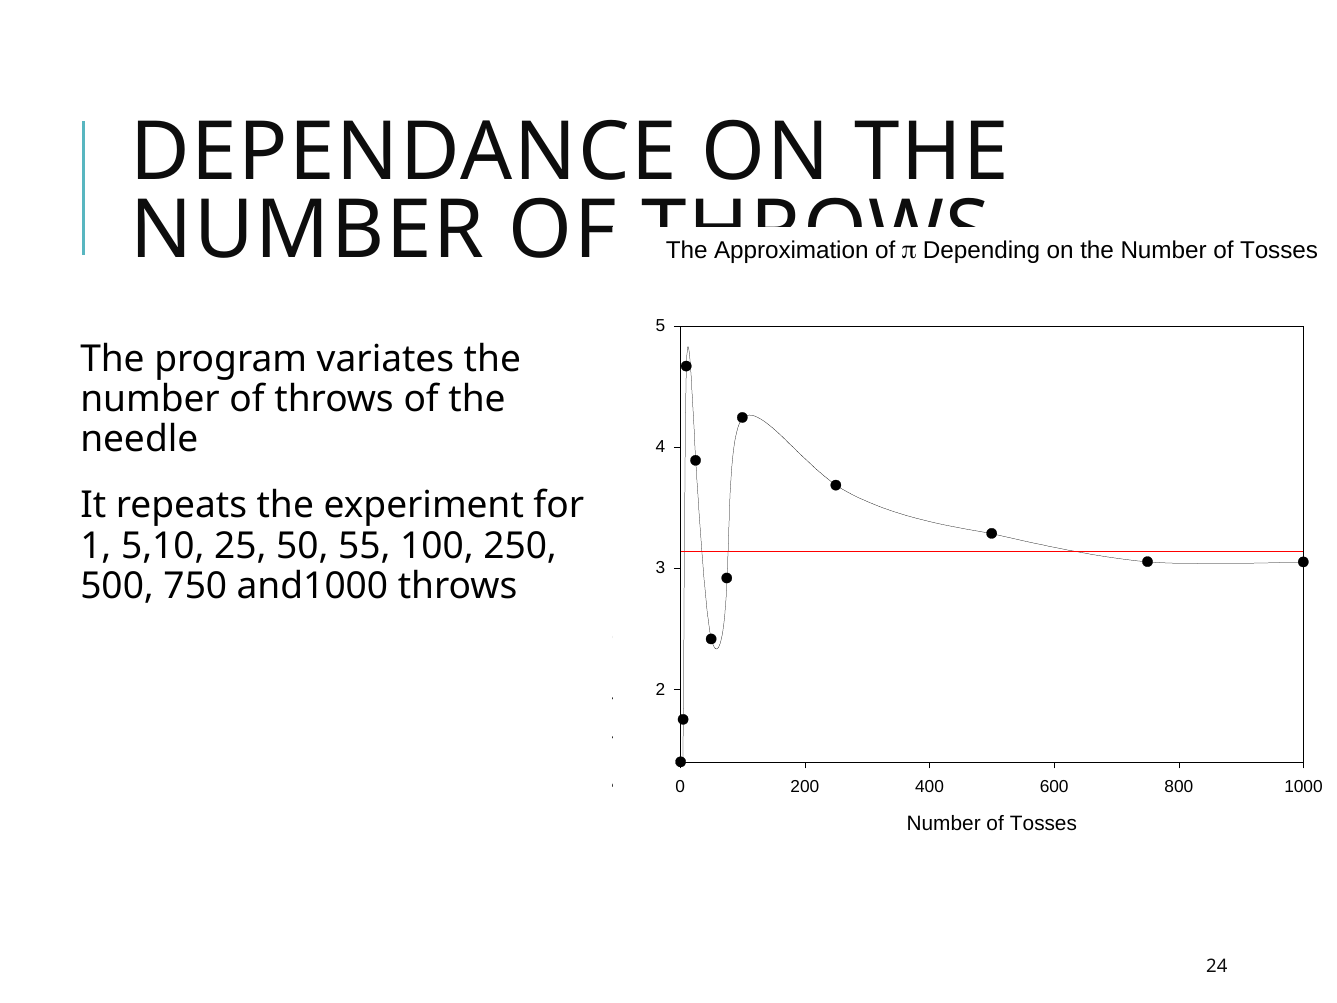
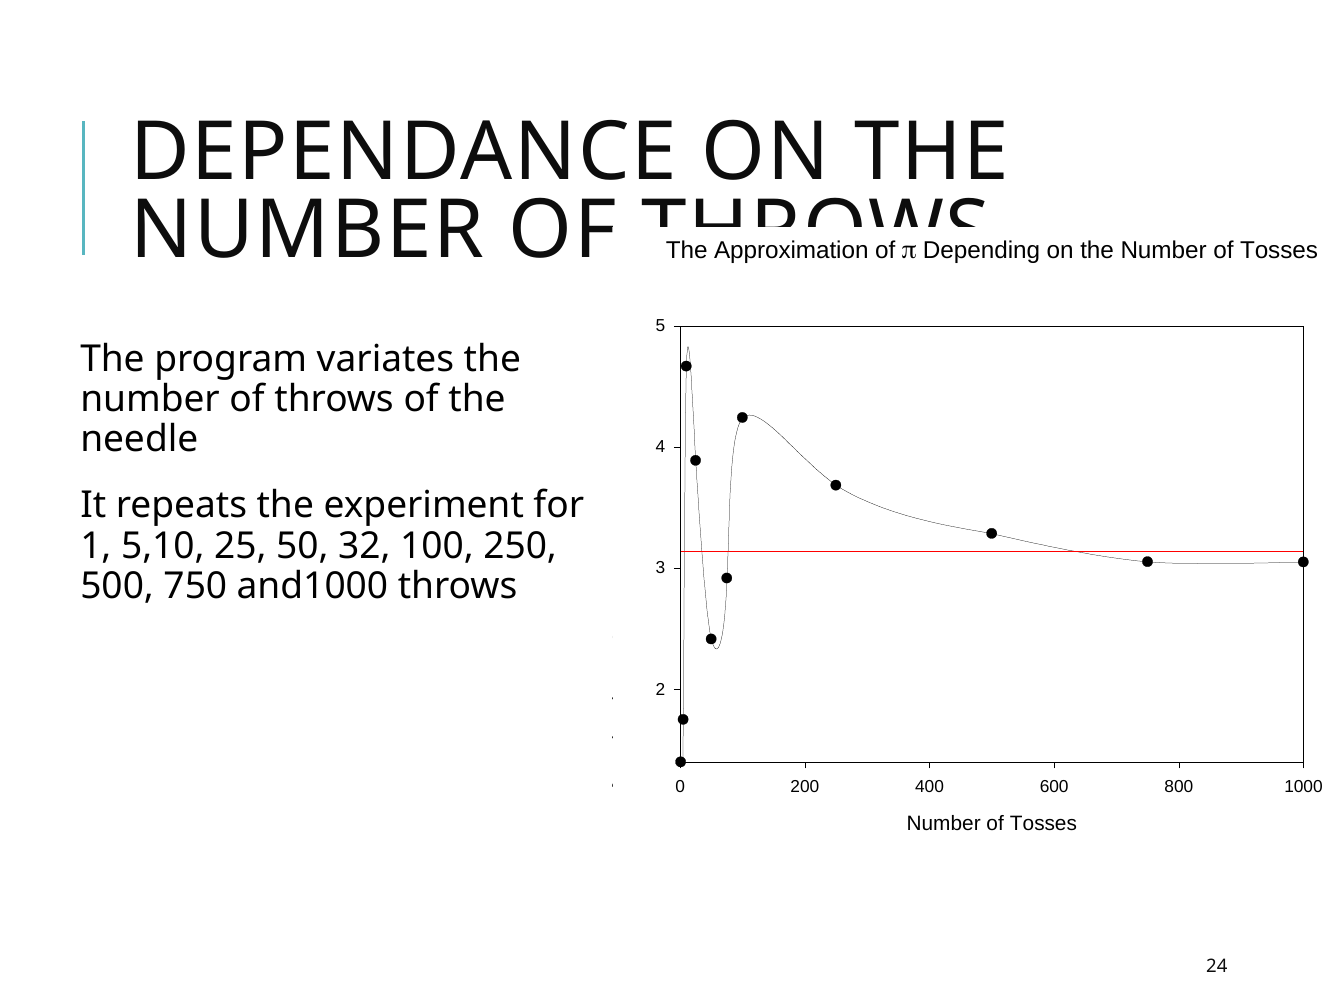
55: 55 -> 32 (364, 546)
